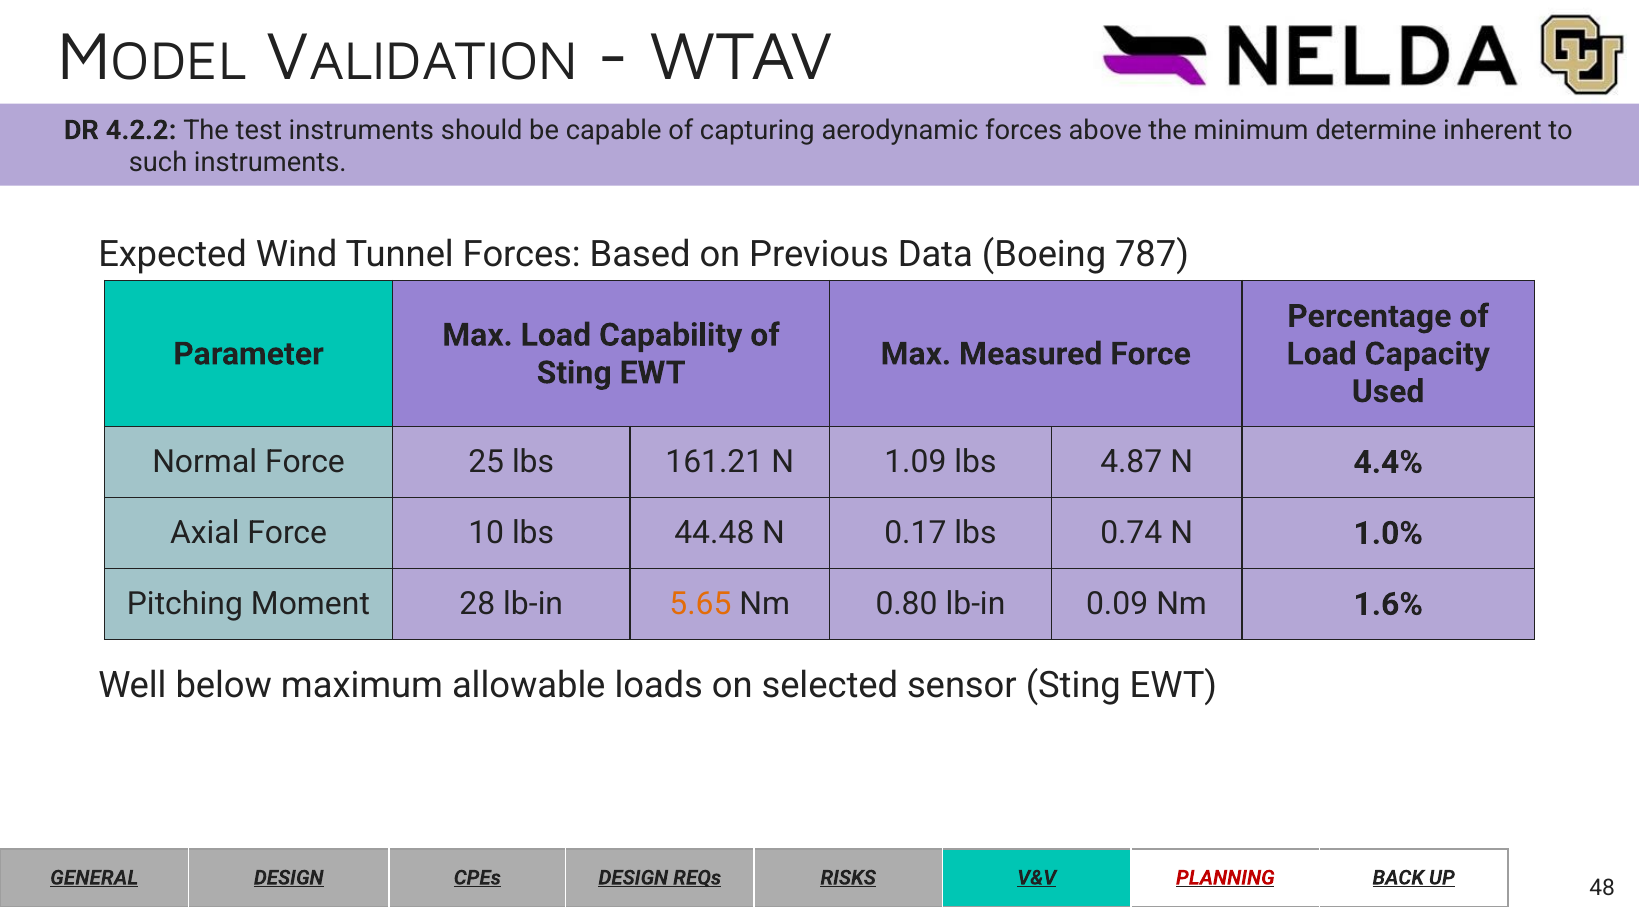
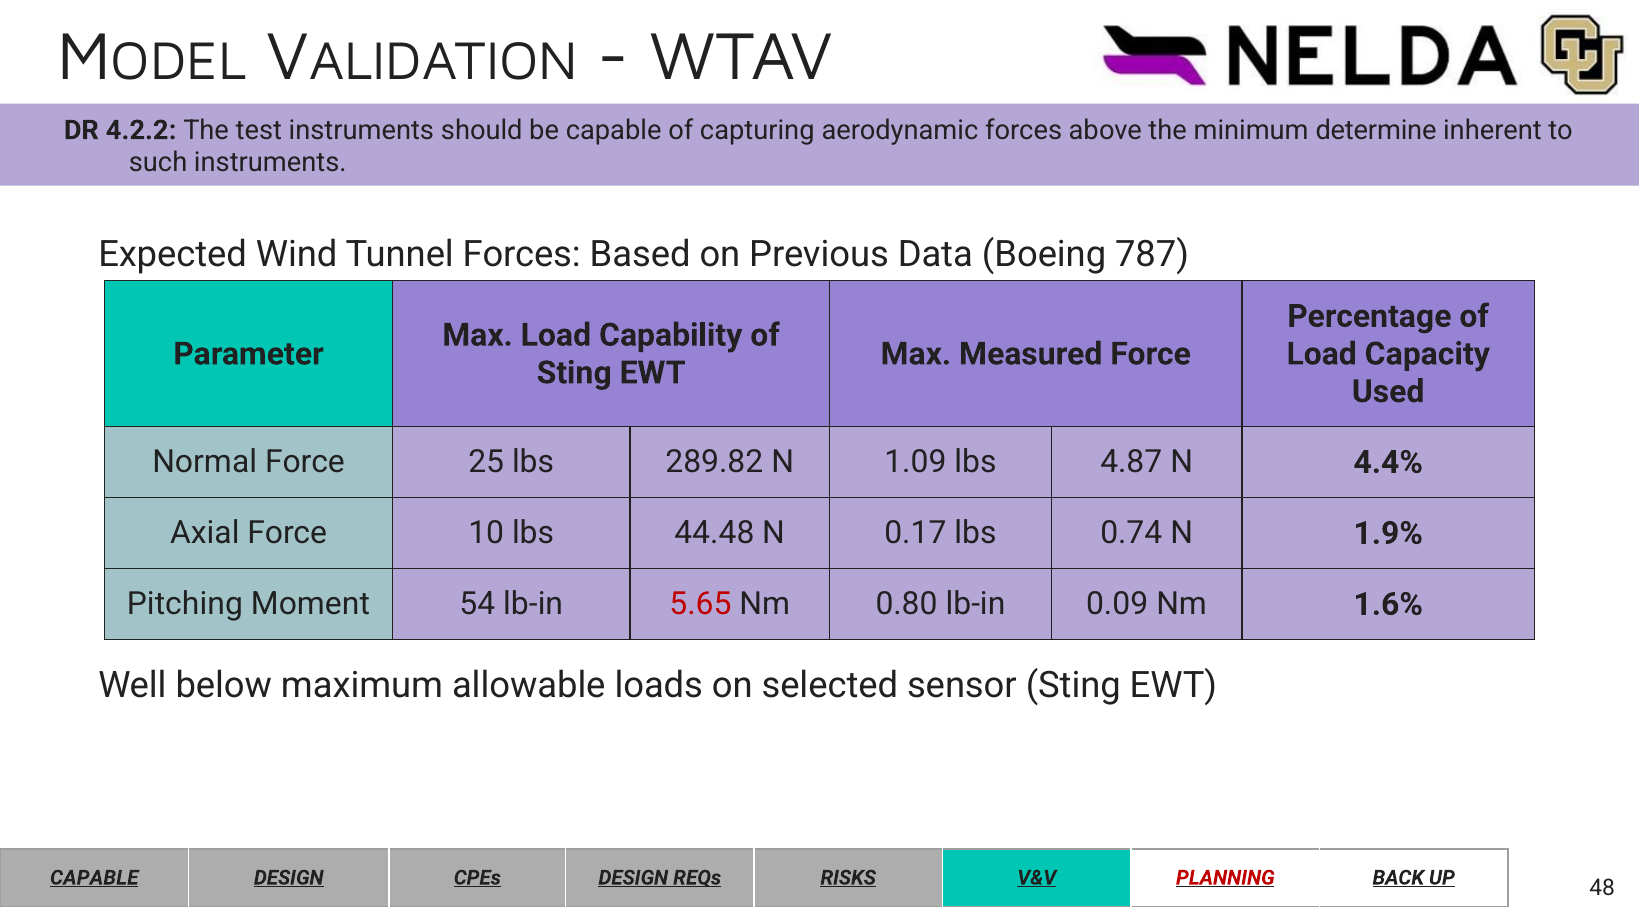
161.21: 161.21 -> 289.82 (714, 462)
1.0%: 1.0% -> 1.9% (1388, 533)
28: 28 -> 54 (477, 604)
5.65 colour: orange -> red (700, 604)
GENERAL: GENERAL -> CAPABLE (94, 878)
